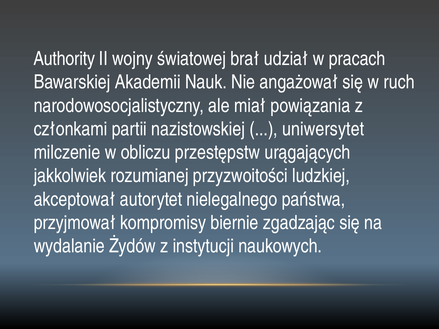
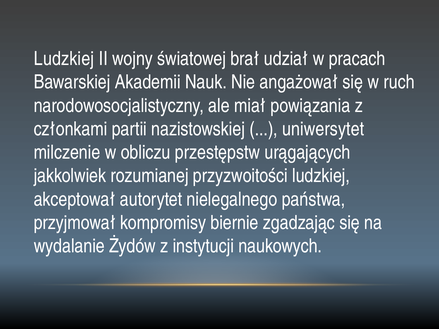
Authority: Authority -> Ludzkiej (64, 59)
